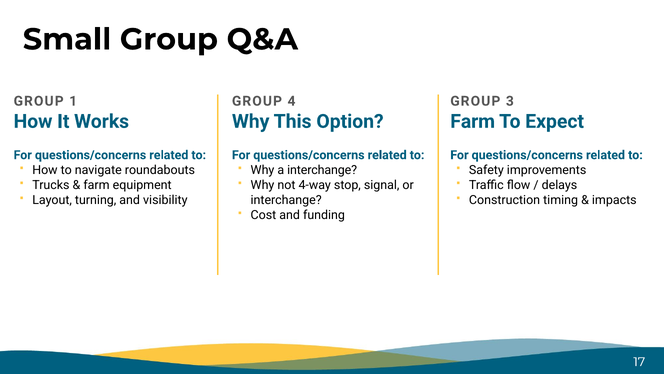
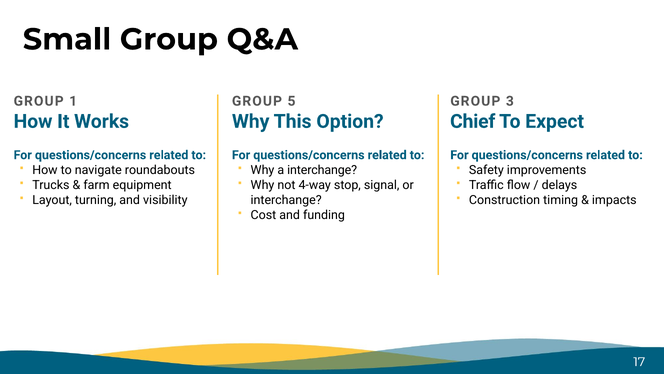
4: 4 -> 5 (291, 101)
Farm: Farm -> Chief (473, 121)
